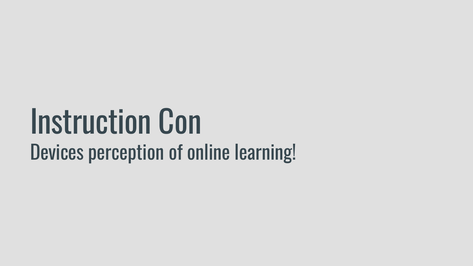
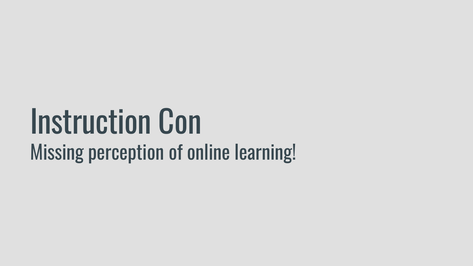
Devices: Devices -> Missing (57, 153)
